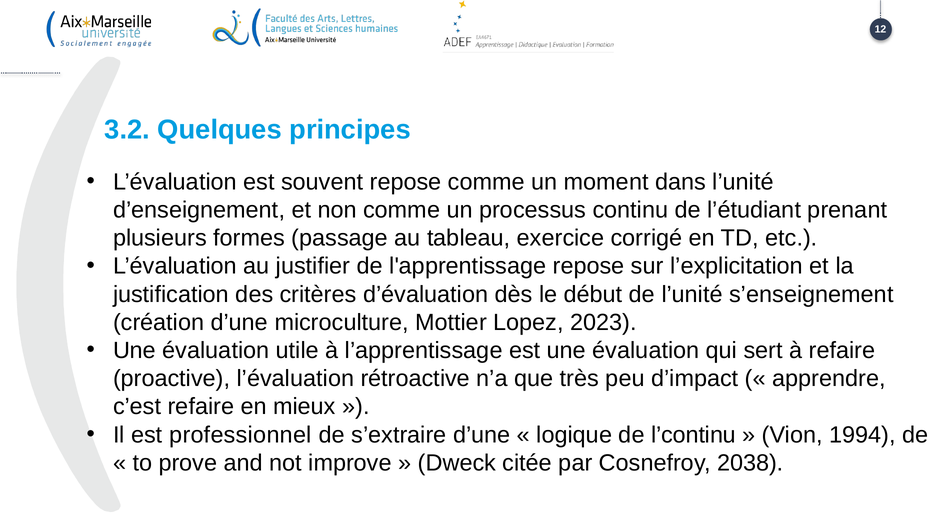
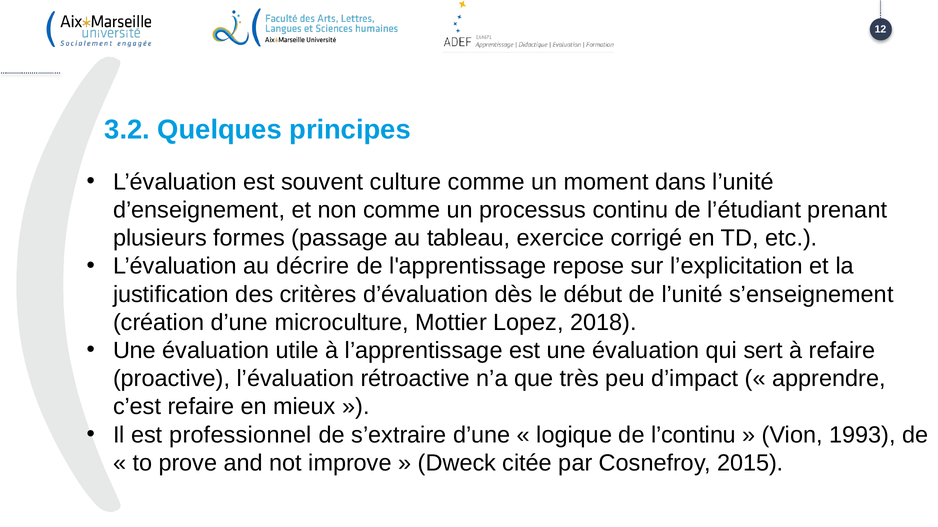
souvent repose: repose -> culture (405, 182)
justifier: justifier -> décrire (313, 266)
2023: 2023 -> 2018 (603, 323)
1994: 1994 -> 1993 (862, 435)
2038: 2038 -> 2015 (750, 463)
